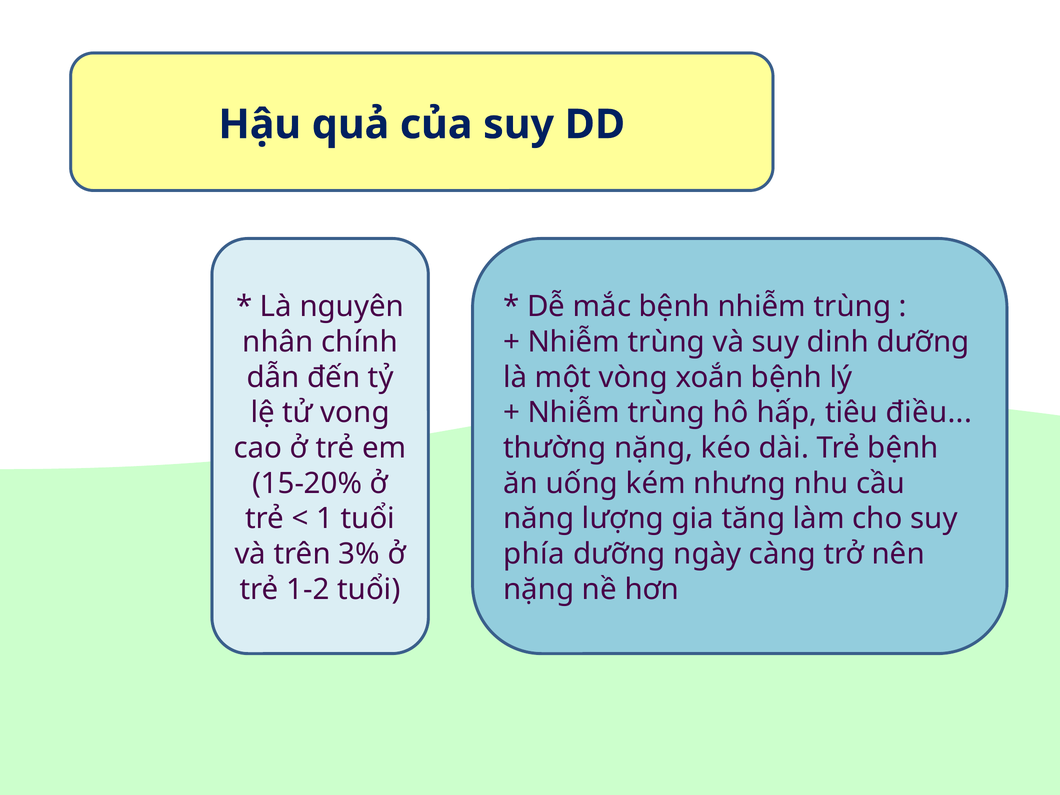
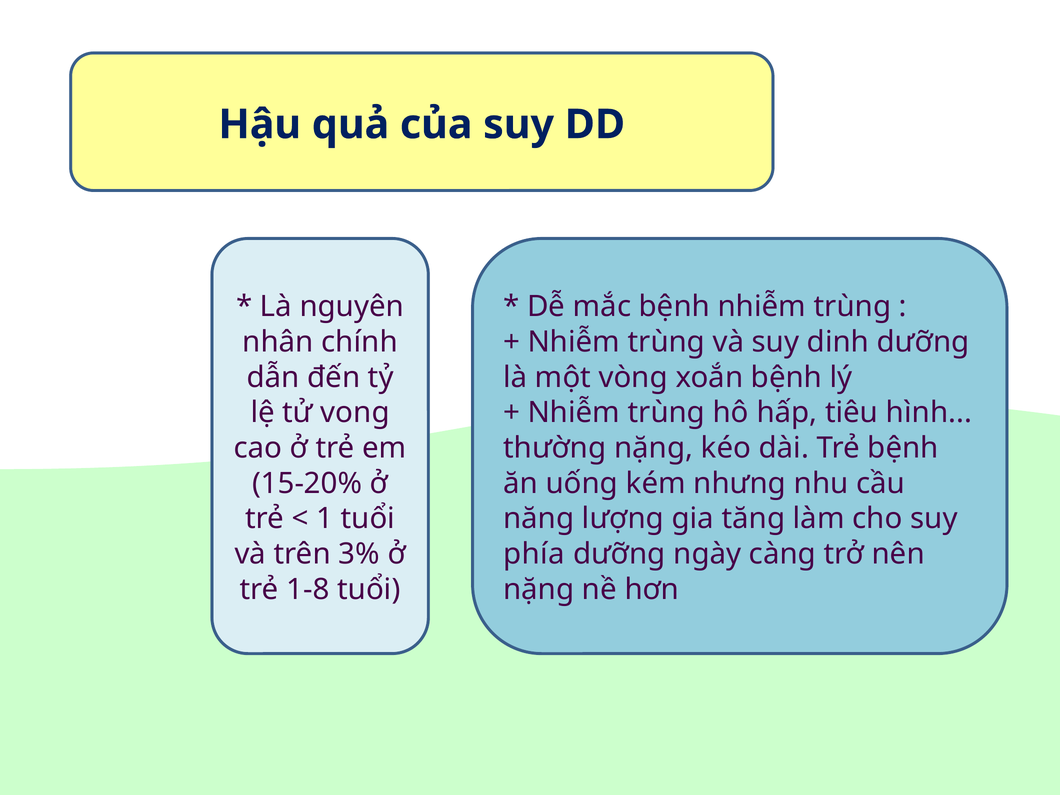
điều: điều -> hình (929, 413)
1-2: 1-2 -> 1-8 (308, 589)
